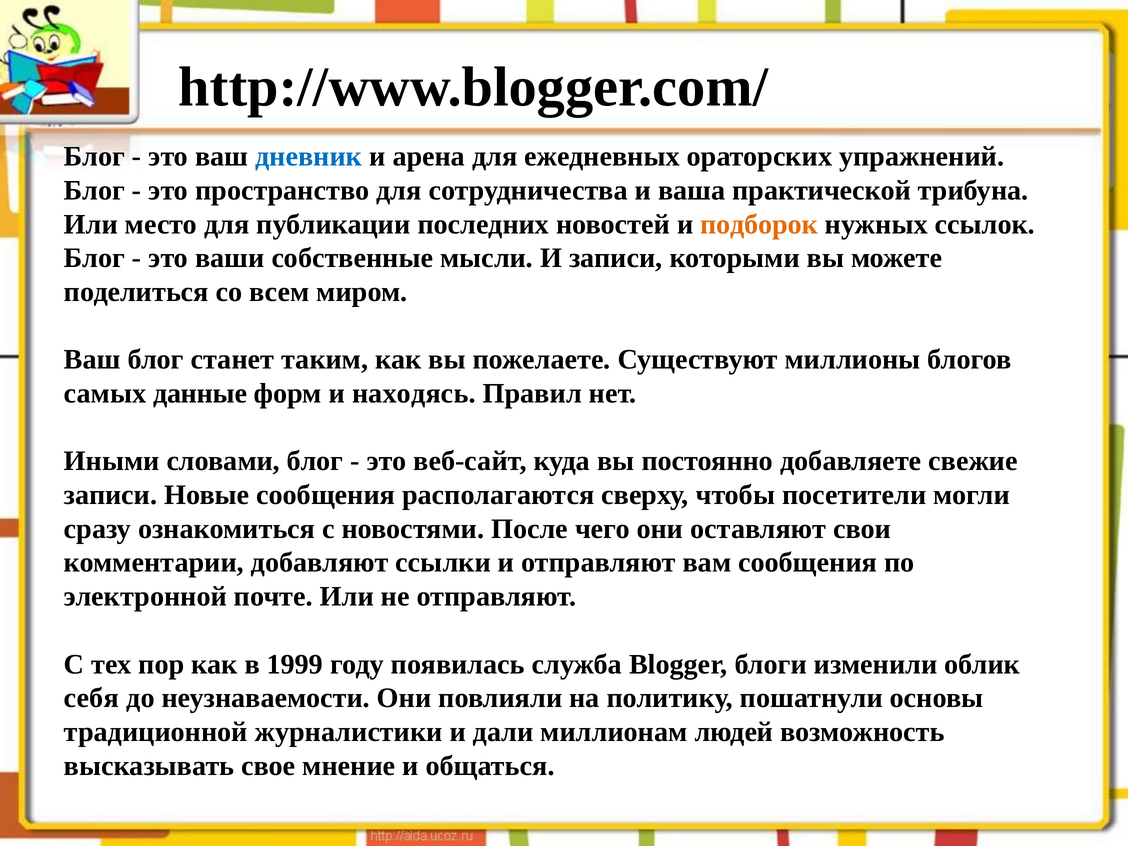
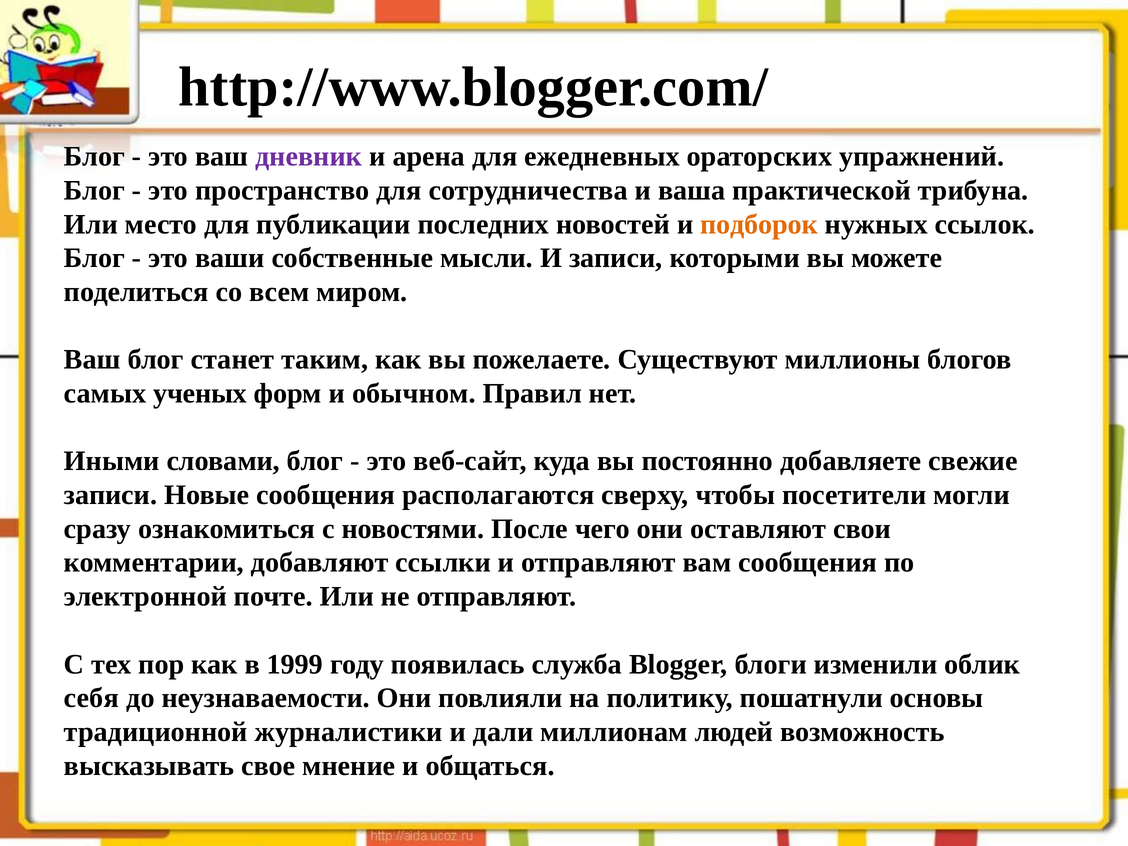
дневник colour: blue -> purple (309, 157)
данные: данные -> ученых (200, 393)
находясь: находясь -> обычном (414, 393)
